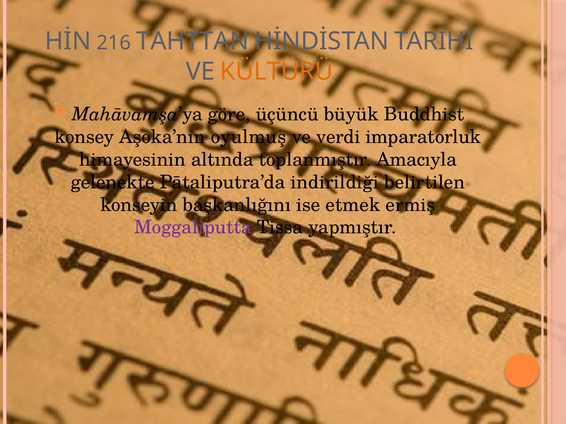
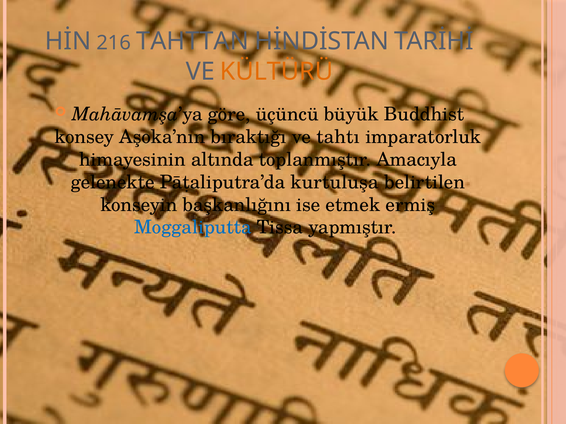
oyulmuş: oyulmuş -> bıraktığı (249, 137)
verdi: verdi -> tahtı (338, 137)
indirildiği: indirildiği -> kurtuluşa (335, 182)
Moggaliputta colour: purple -> blue (193, 228)
